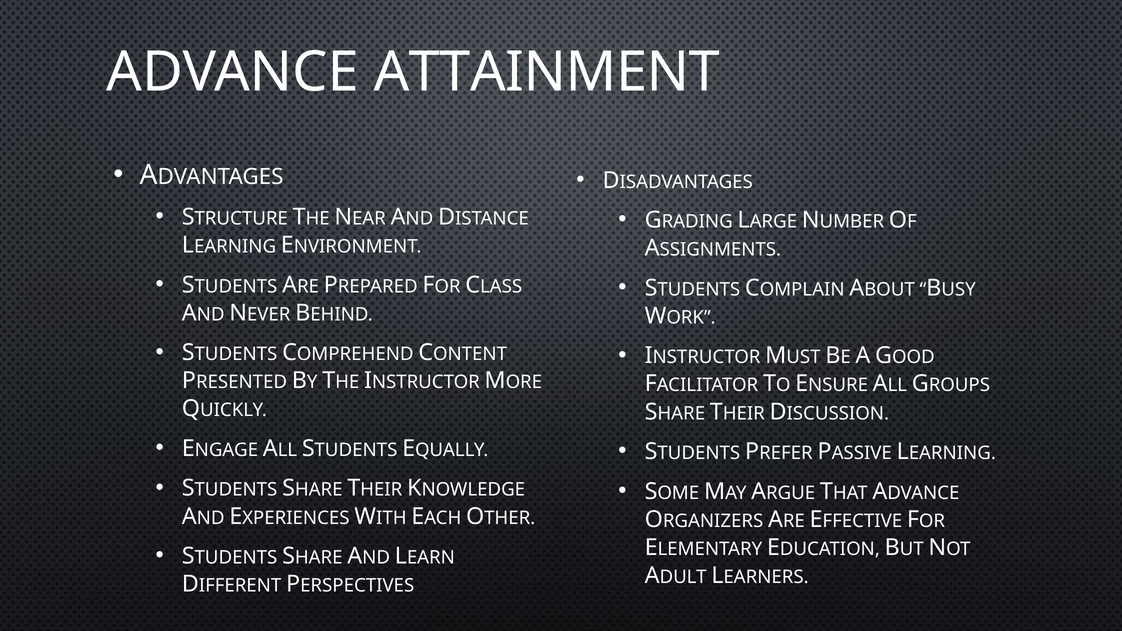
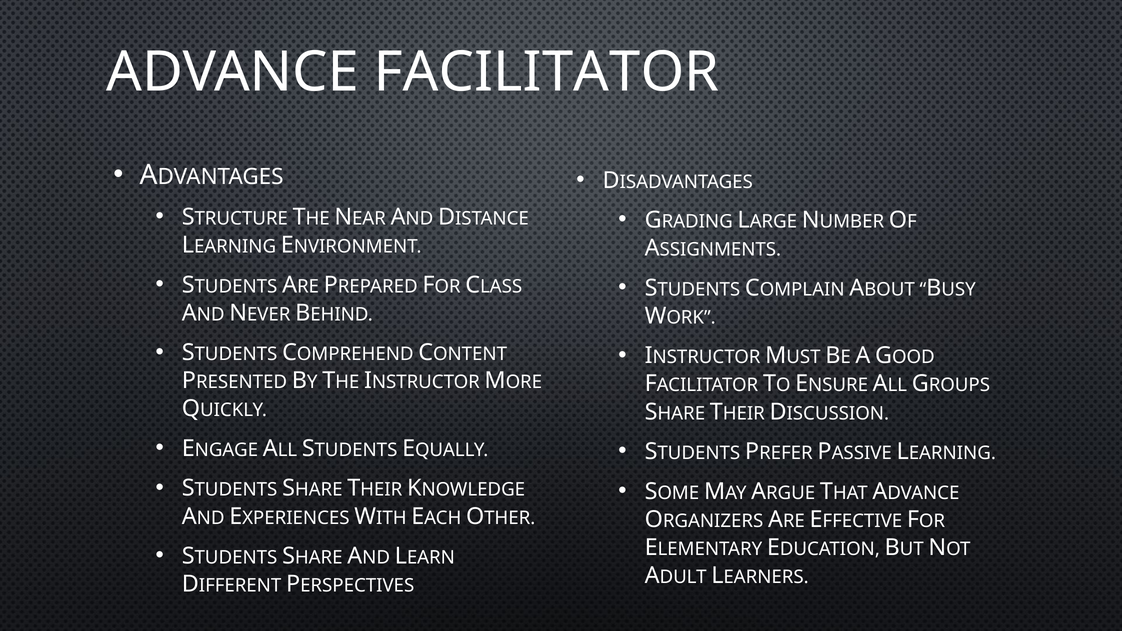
ATTAINMENT: ATTAINMENT -> FACILITATOR (546, 72)
